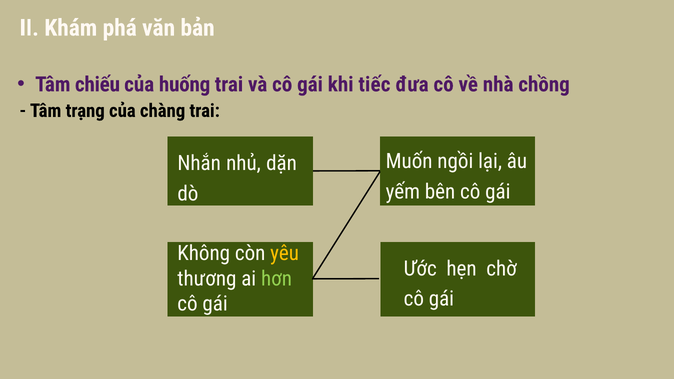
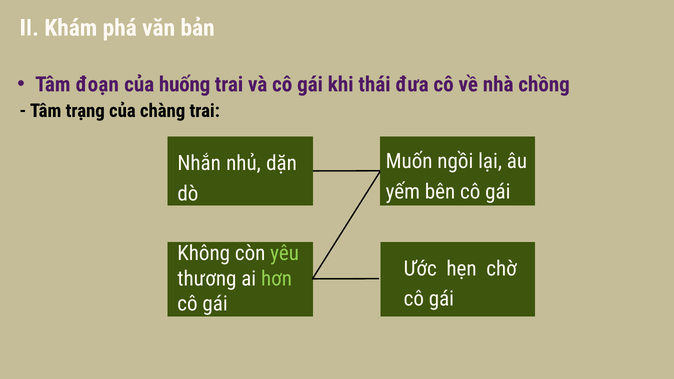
chiếu: chiếu -> đoạn (97, 84)
tiếc: tiếc -> thái (374, 84)
yêu colour: yellow -> light green (285, 254)
